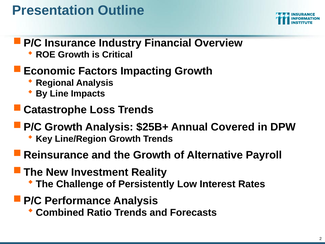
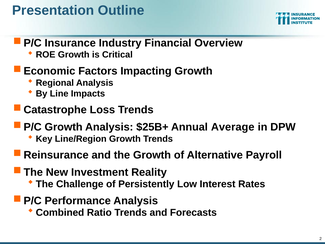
Covered: Covered -> Average (233, 127)
